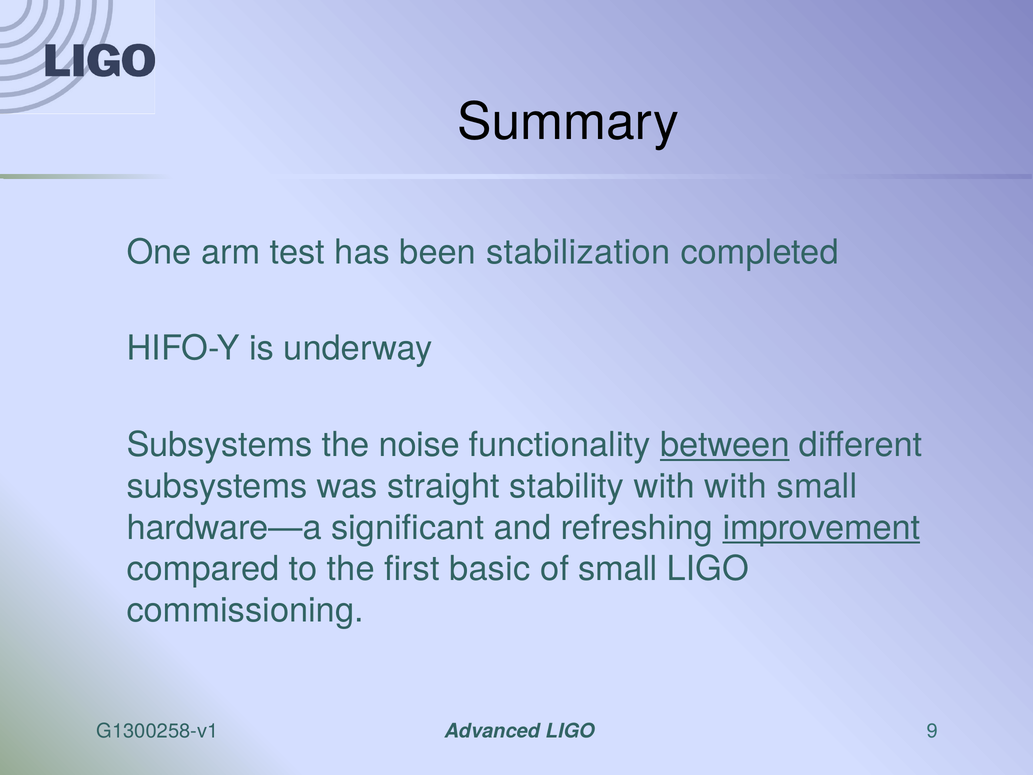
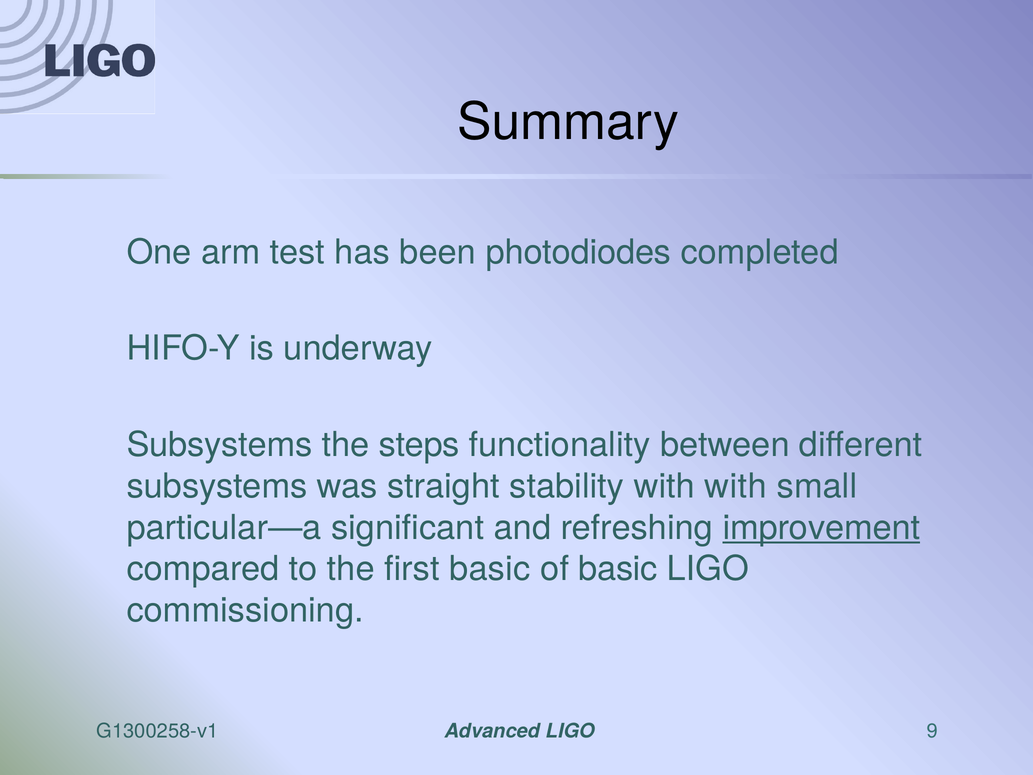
stabilization: stabilization -> photodiodes (578, 252)
noise: noise -> steps (419, 445)
between underline: present -> none (725, 445)
hardware—a: hardware—a -> particular—a (224, 528)
of small: small -> basic (618, 569)
